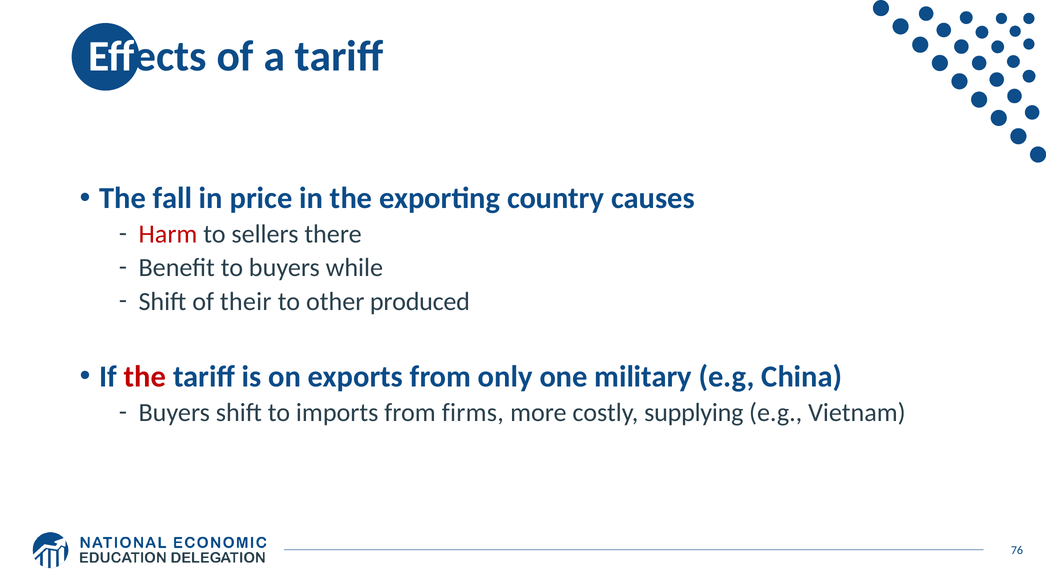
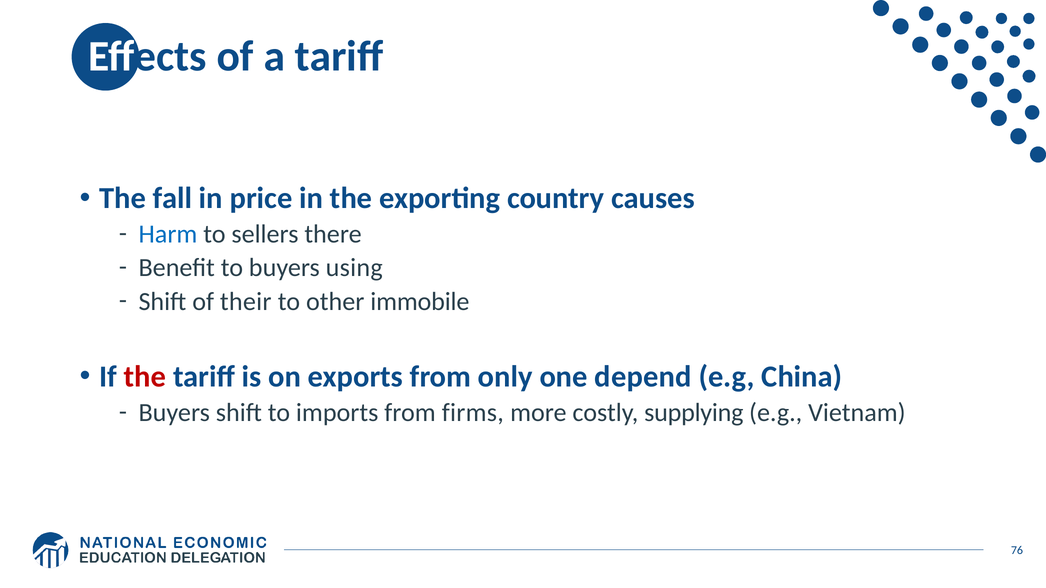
Harm colour: red -> blue (168, 234)
while: while -> using (354, 268)
produced: produced -> immobile (420, 302)
military: military -> depend (643, 377)
